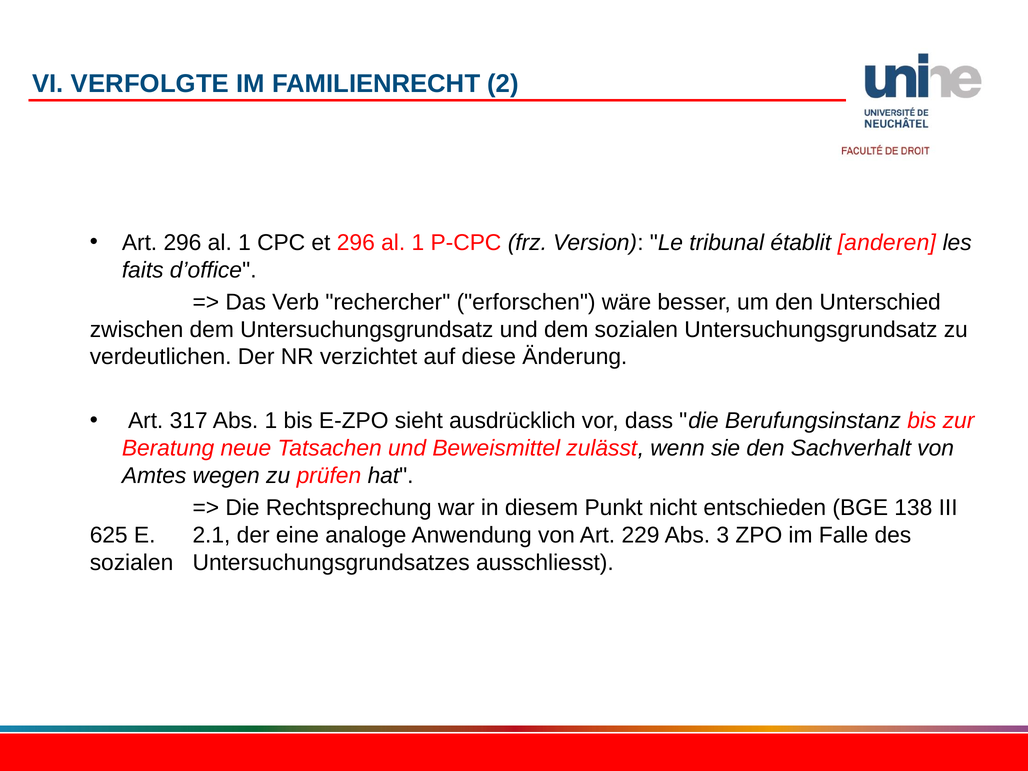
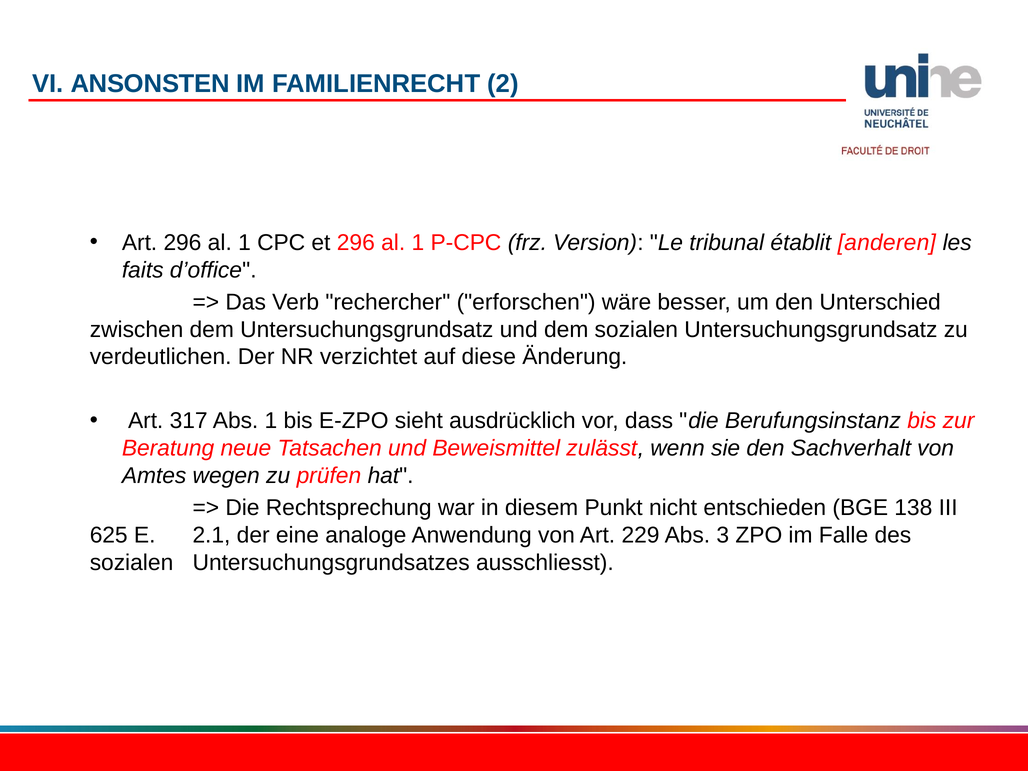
VERFOLGTE: VERFOLGTE -> ANSONSTEN (150, 84)
